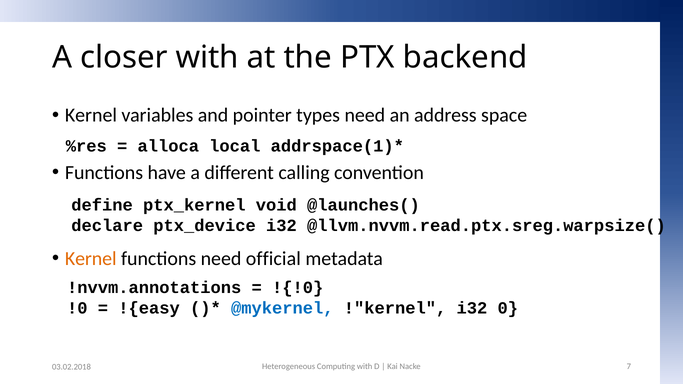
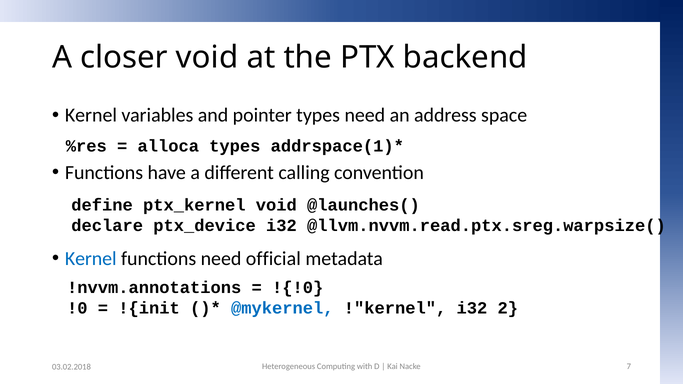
closer with: with -> void (207, 57)
alloca local: local -> types (235, 146)
Kernel colour: orange -> blue (91, 259)
!{easy: !{easy -> !{init (149, 308)
0: 0 -> 2 (508, 308)
